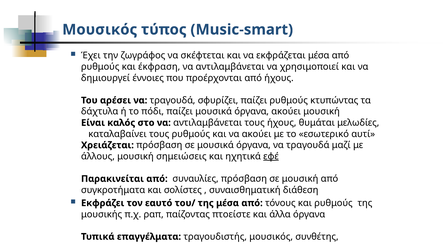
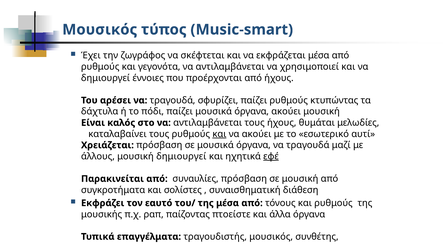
έκφραση: έκφραση -> γεγονότα (159, 67)
και underline: none -> present (219, 134)
μουσική σημειώσεις: σημειώσεις -> δημιουργεί (181, 156)
